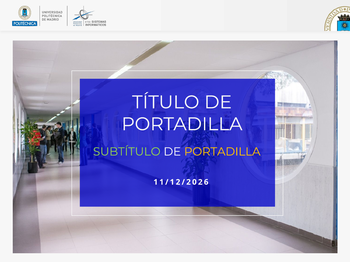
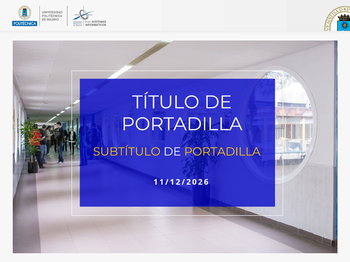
SUBTÍTULO colour: light green -> yellow (127, 152)
